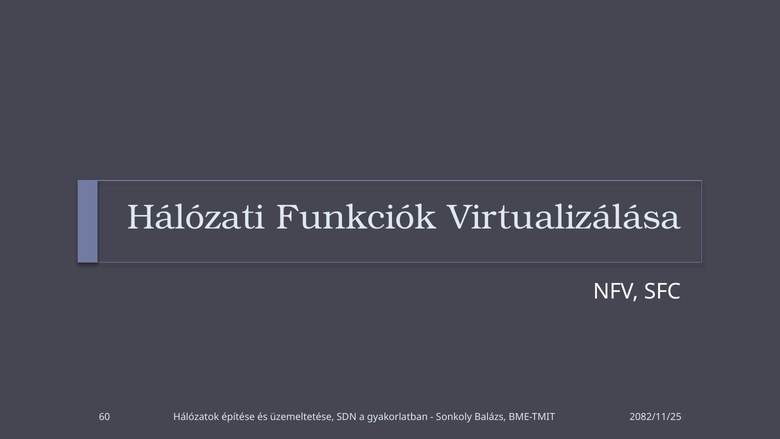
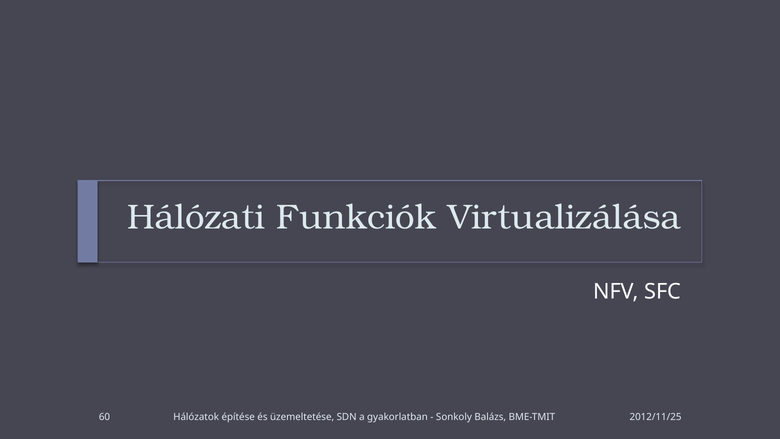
2082/11/25: 2082/11/25 -> 2012/11/25 (656, 417)
